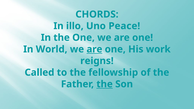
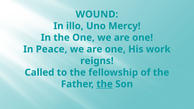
CHORDS: CHORDS -> WOUND (97, 14)
Peace: Peace -> Mercy (124, 26)
World: World -> Peace (52, 49)
are underline: present -> none (94, 49)
